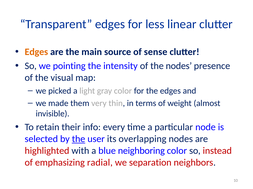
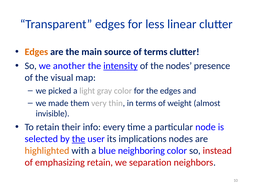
of sense: sense -> terms (156, 52)
pointing: pointing -> another (69, 66)
intensity underline: none -> present (121, 66)
overlapping: overlapping -> implications (143, 139)
highlighted colour: red -> orange (47, 151)
emphasizing radial: radial -> retain (100, 163)
